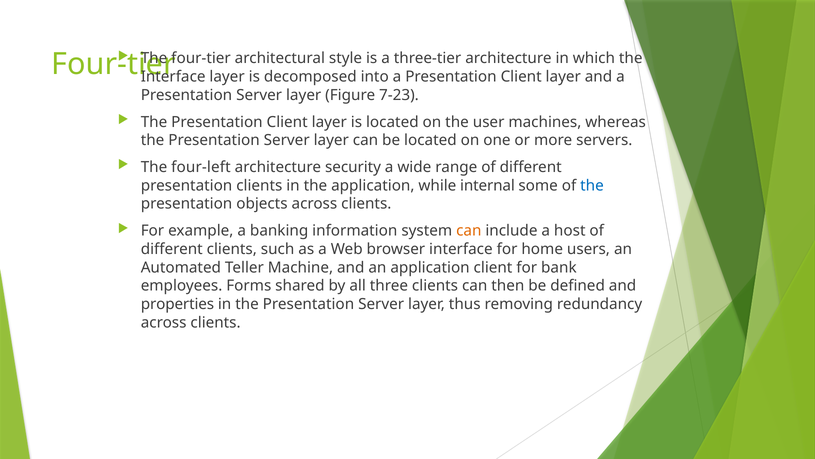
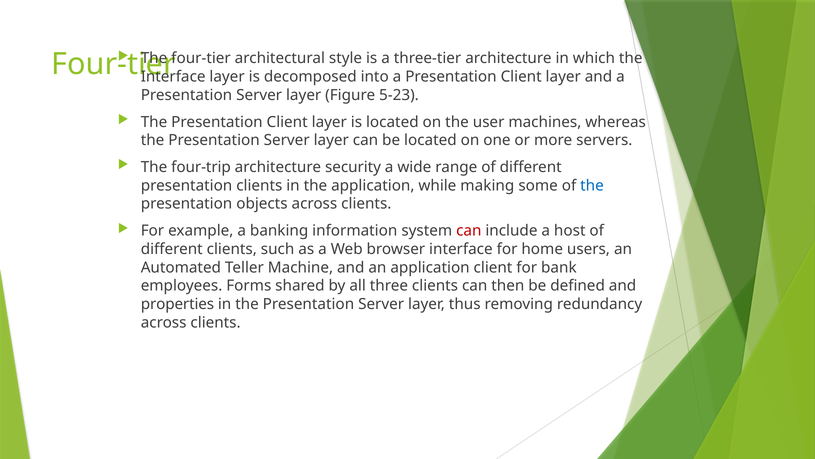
7-23: 7-23 -> 5-23 (399, 95)
four-left: four-left -> four-trip (201, 167)
internal: internal -> making (487, 185)
can colour: orange -> red (469, 230)
